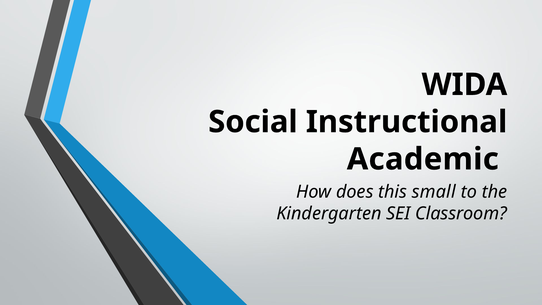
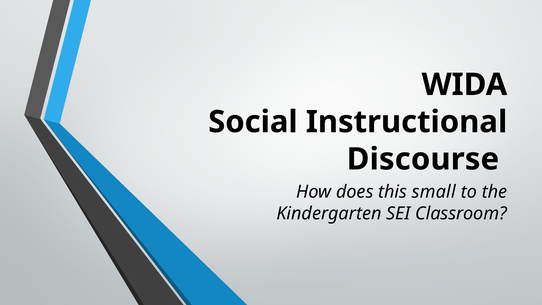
Academic: Academic -> Discourse (423, 159)
